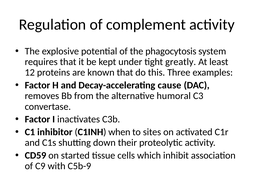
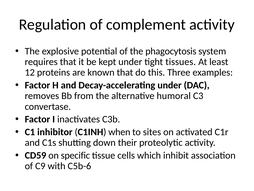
greatly: greatly -> tissues (181, 62)
Decay-accelerating cause: cause -> under (170, 85)
started: started -> specific (75, 155)
C5b-9: C5b-9 -> C5b-6 (79, 166)
